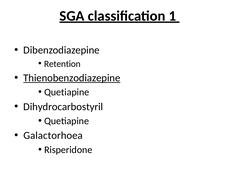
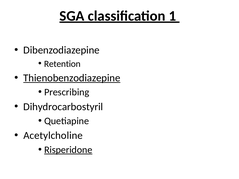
Quetiapine: Quetiapine -> Prescribing (67, 92)
Galactorhoea: Galactorhoea -> Acetylcholine (53, 136)
Risperidone underline: none -> present (68, 150)
